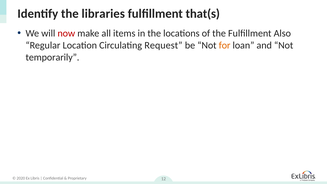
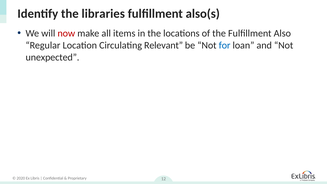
that(s: that(s -> also(s (203, 14)
Request: Request -> Relevant (164, 45)
for colour: orange -> blue (225, 45)
temporarily: temporarily -> unexpected (52, 57)
